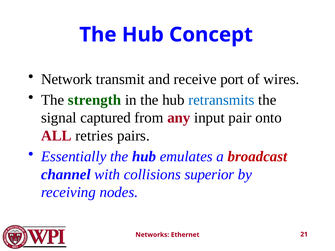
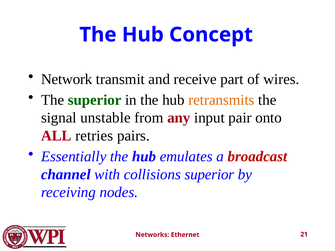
port: port -> part (232, 79)
The strength: strength -> superior (95, 100)
retransmits colour: blue -> orange (221, 100)
captured: captured -> unstable (105, 118)
